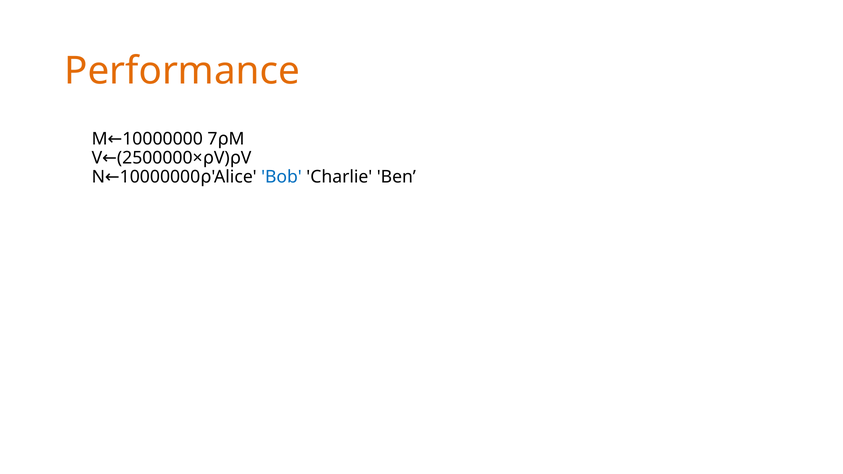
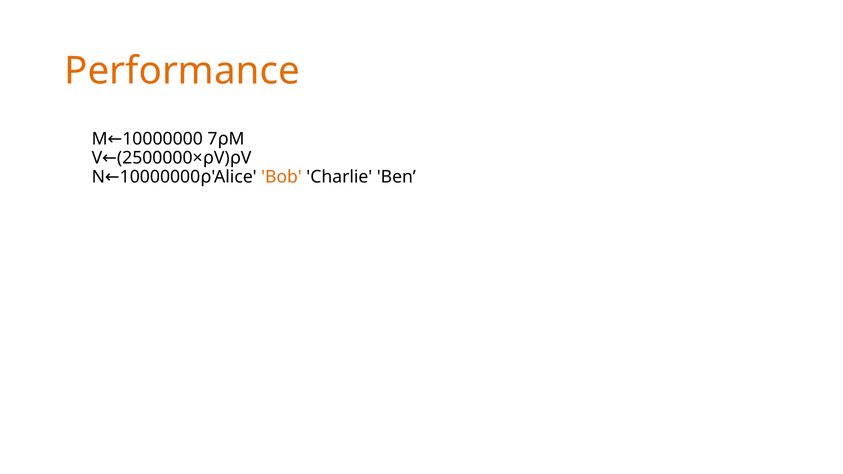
Bob colour: blue -> orange (281, 177)
